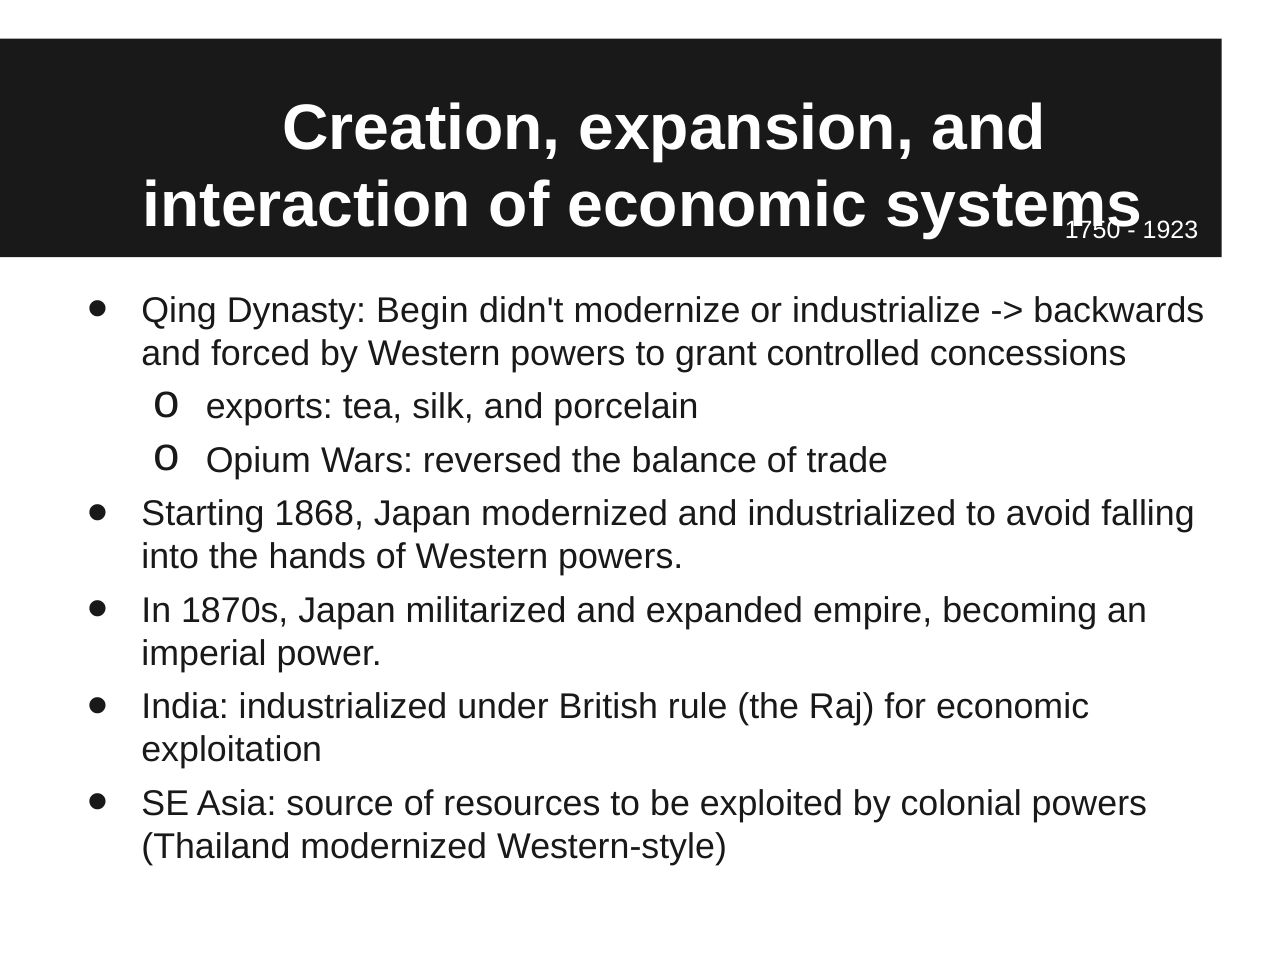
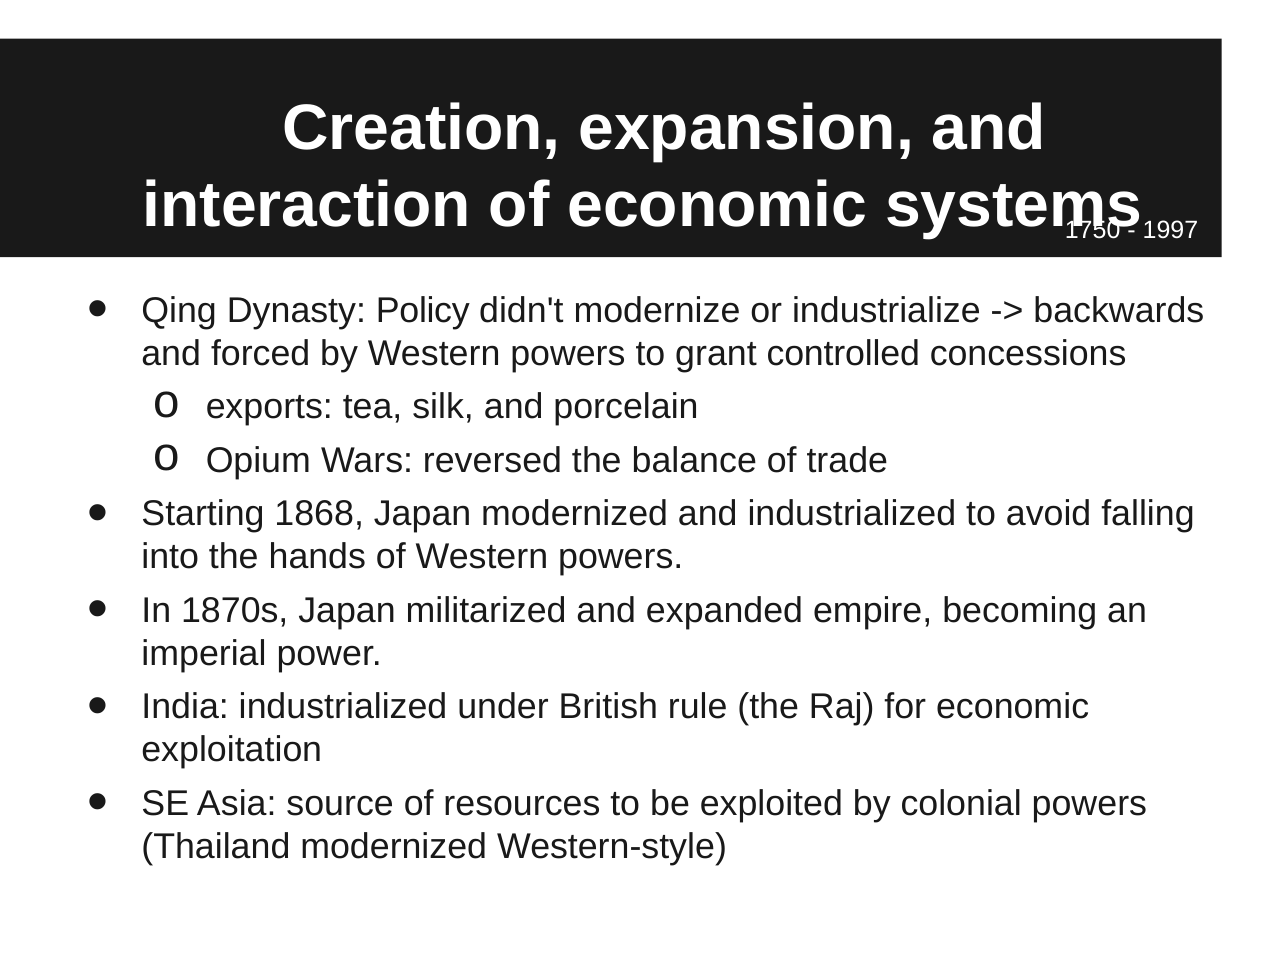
1923: 1923 -> 1997 (1170, 231)
Begin: Begin -> Policy (423, 311)
